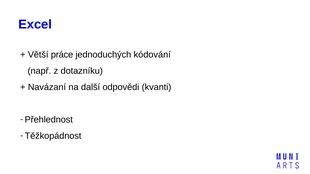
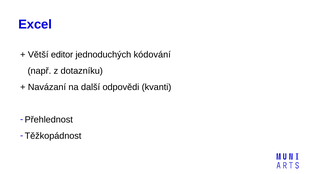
práce: práce -> editor (62, 55)
